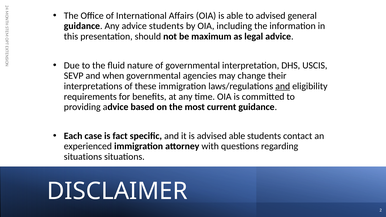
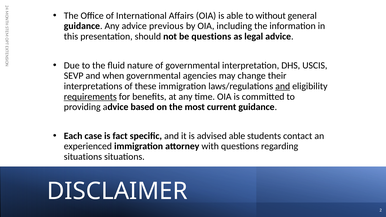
to advised: advised -> without (271, 16)
advice students: students -> previous (166, 26)
be maximum: maximum -> questions (211, 36)
requirements underline: none -> present (90, 97)
